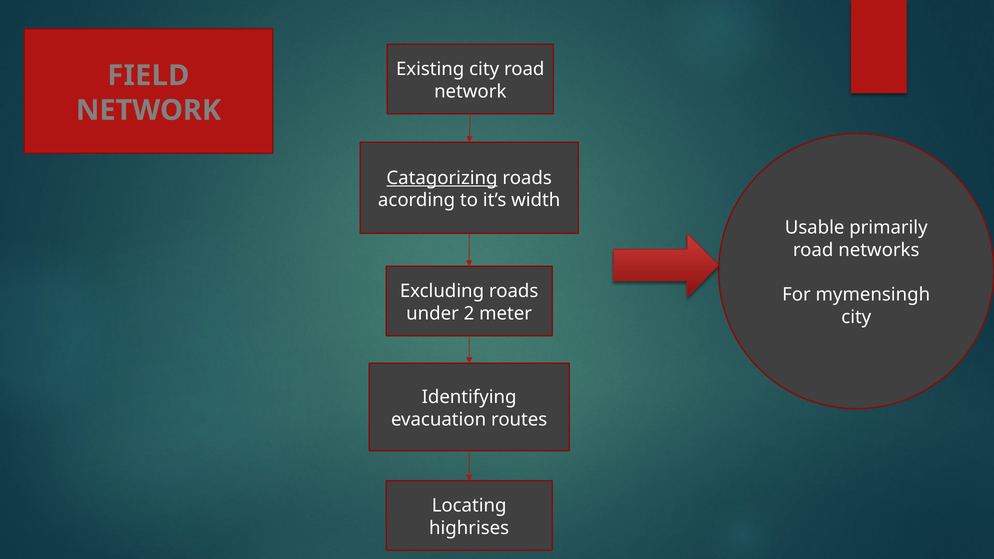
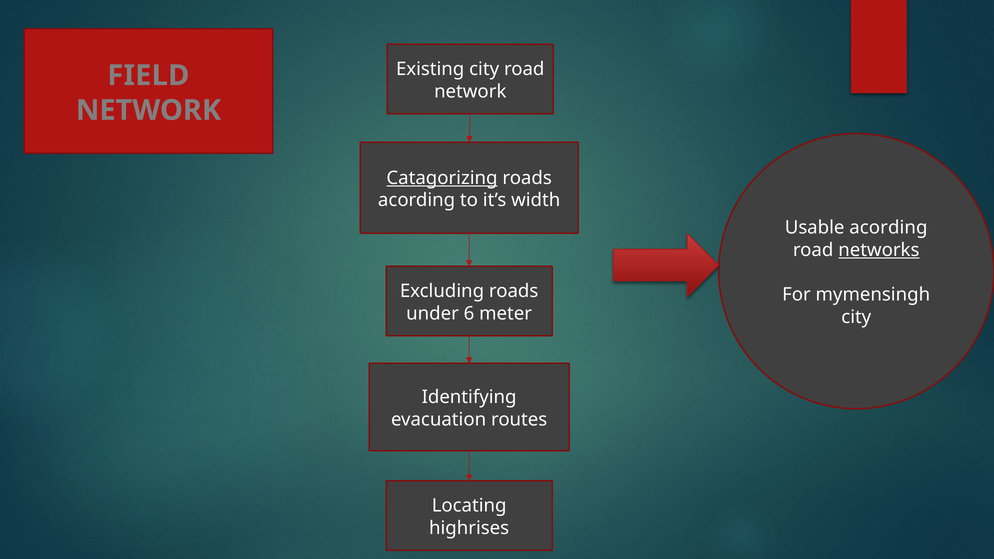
Usable primarily: primarily -> acording (888, 228)
networks underline: none -> present (879, 250)
2: 2 -> 6 (469, 314)
